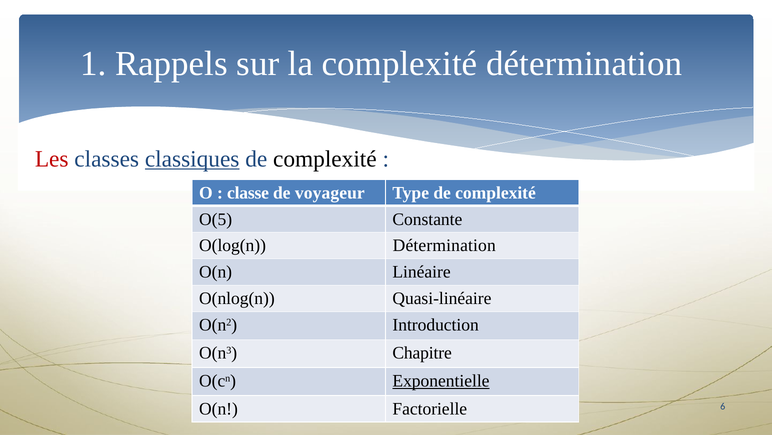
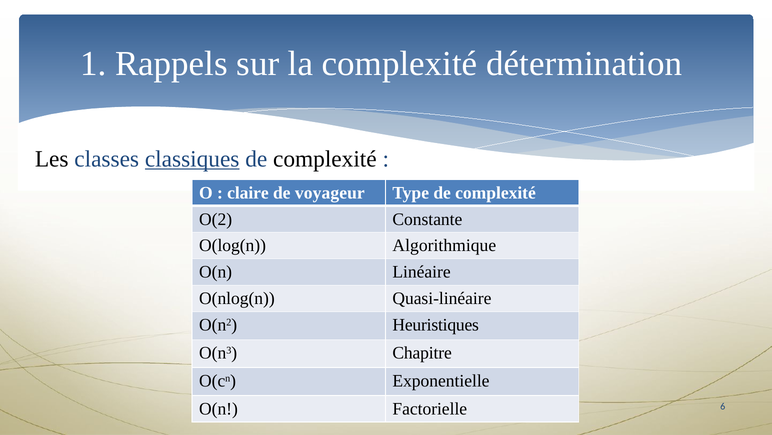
Les colour: red -> black (52, 159)
classe: classe -> claire (248, 192)
O(5: O(5 -> O(2 (216, 219)
O(log(n Détermination: Détermination -> Algorithmique (444, 245)
Introduction: Introduction -> Heuristiques (436, 325)
Exponentielle underline: present -> none (441, 380)
